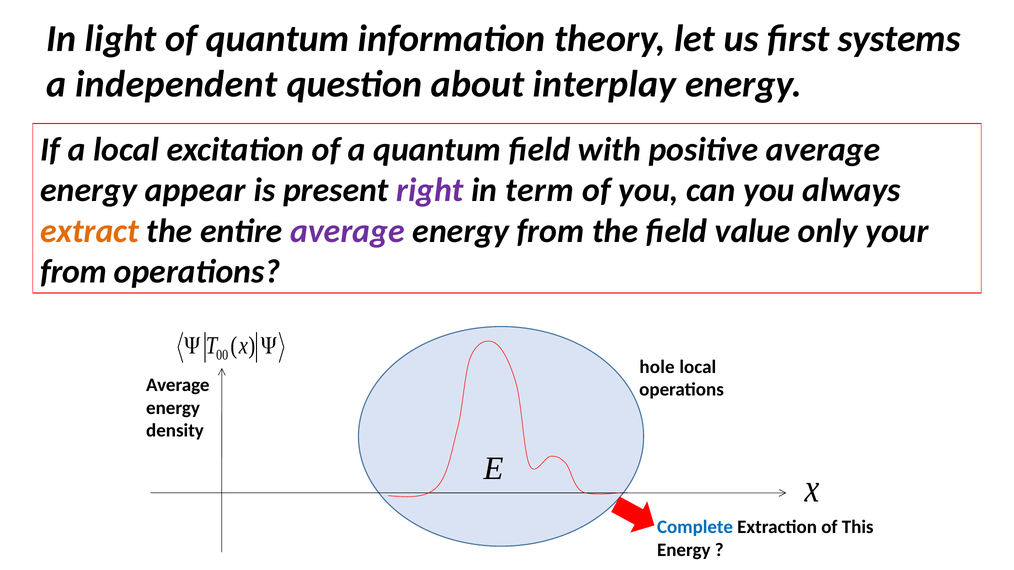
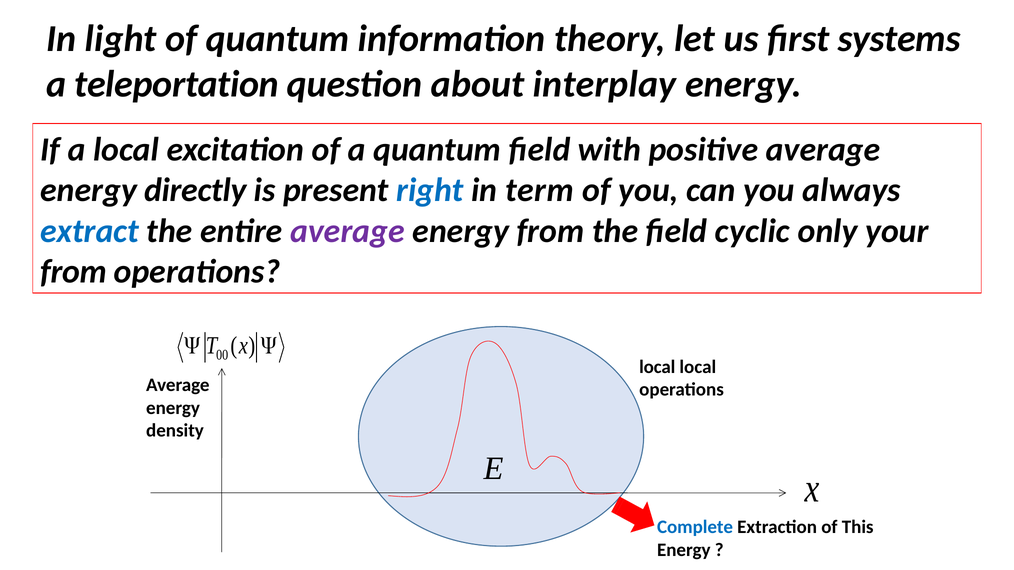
independent: independent -> teleportation (177, 84)
appear: appear -> directly (195, 190)
right colour: purple -> blue (430, 190)
extract colour: orange -> blue (90, 231)
value: value -> cyclic (752, 231)
hole: hole -> local (657, 367)
